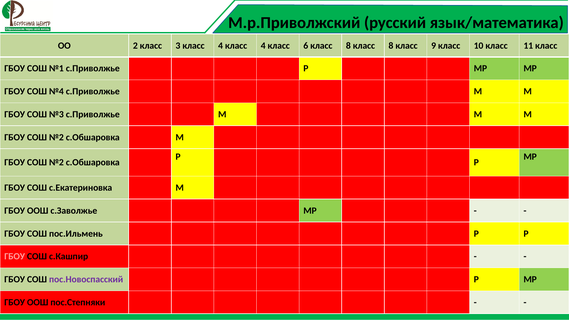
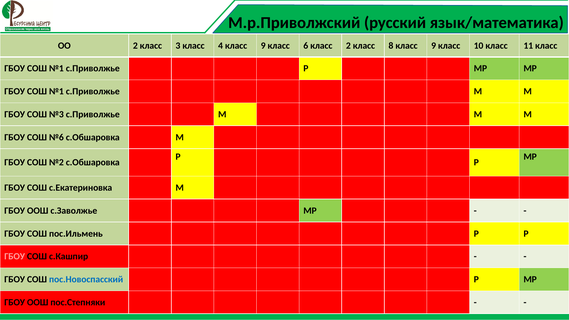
4 класс 4: 4 -> 9 (263, 46)
6 класс 8: 8 -> 2 (348, 46)
№4: №4 -> №1 (56, 91)
№2: №2 -> №6 (56, 137)
пос.Новоспасский colour: purple -> blue (86, 279)
